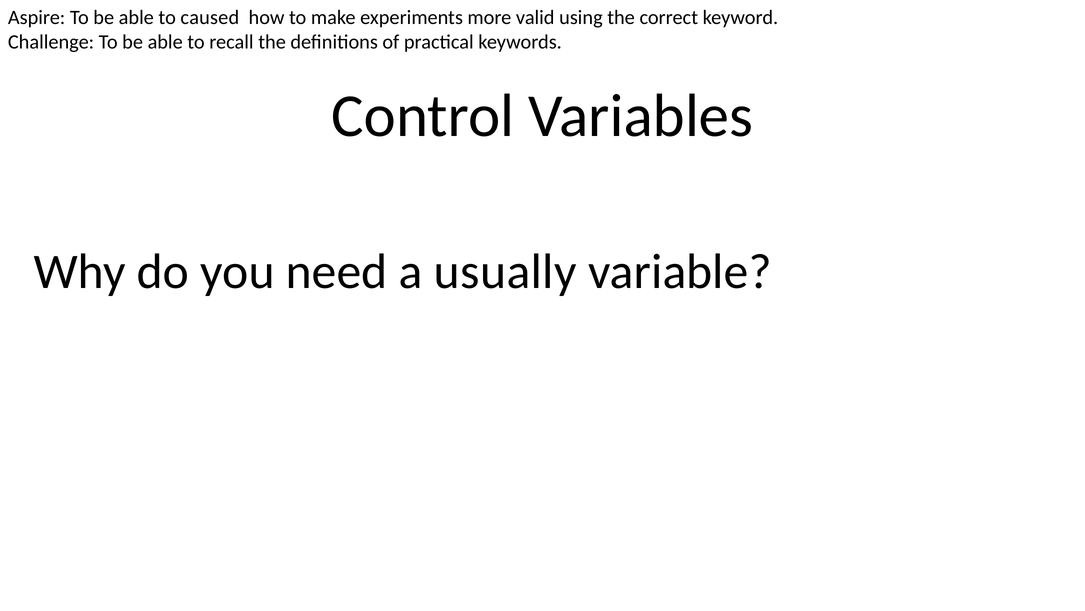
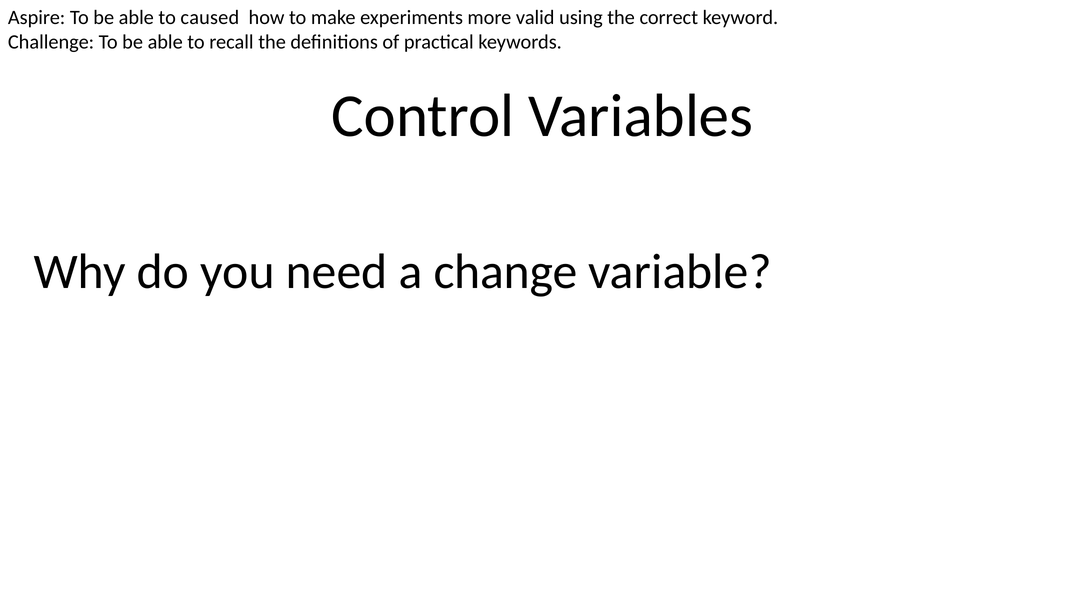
usually: usually -> change (506, 272)
